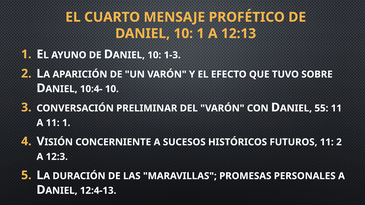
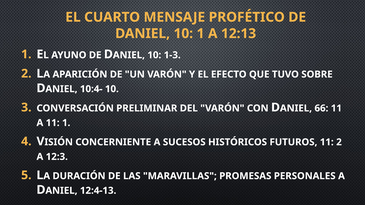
55: 55 -> 66 (321, 108)
